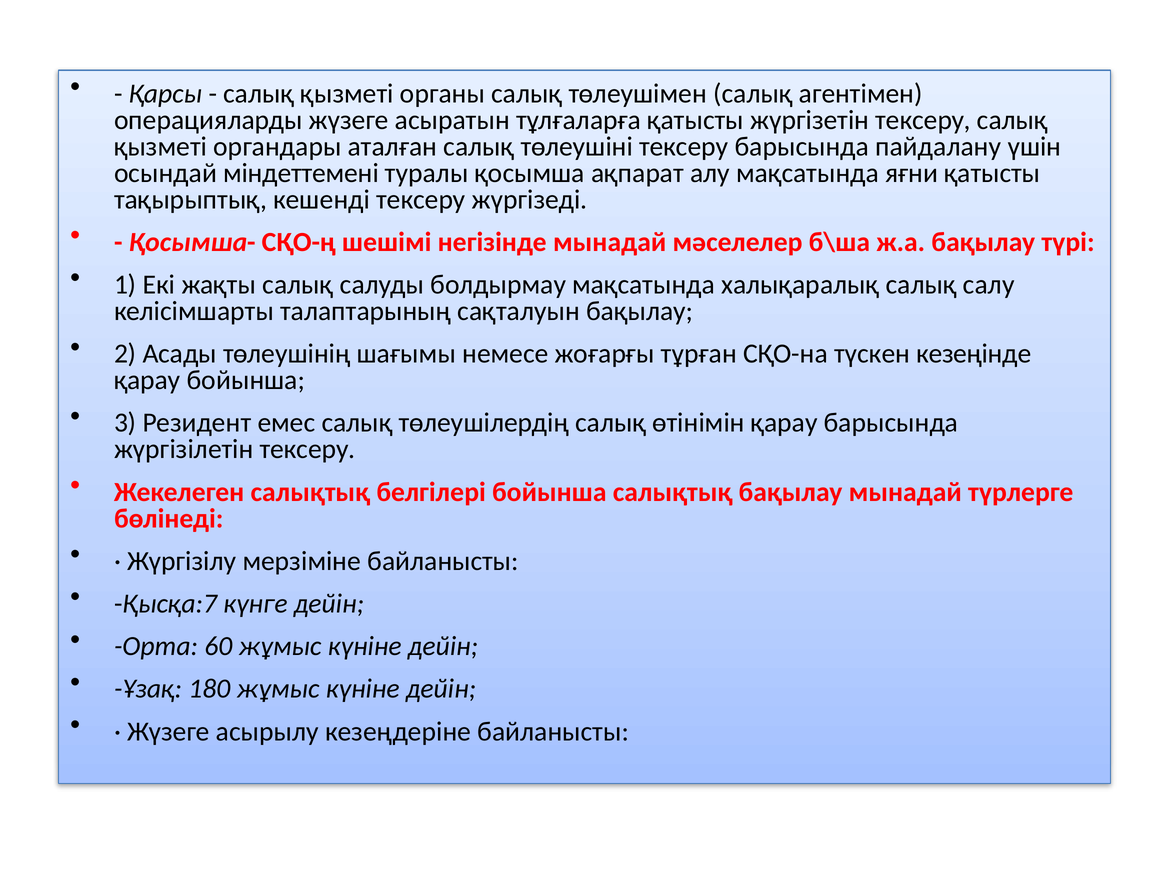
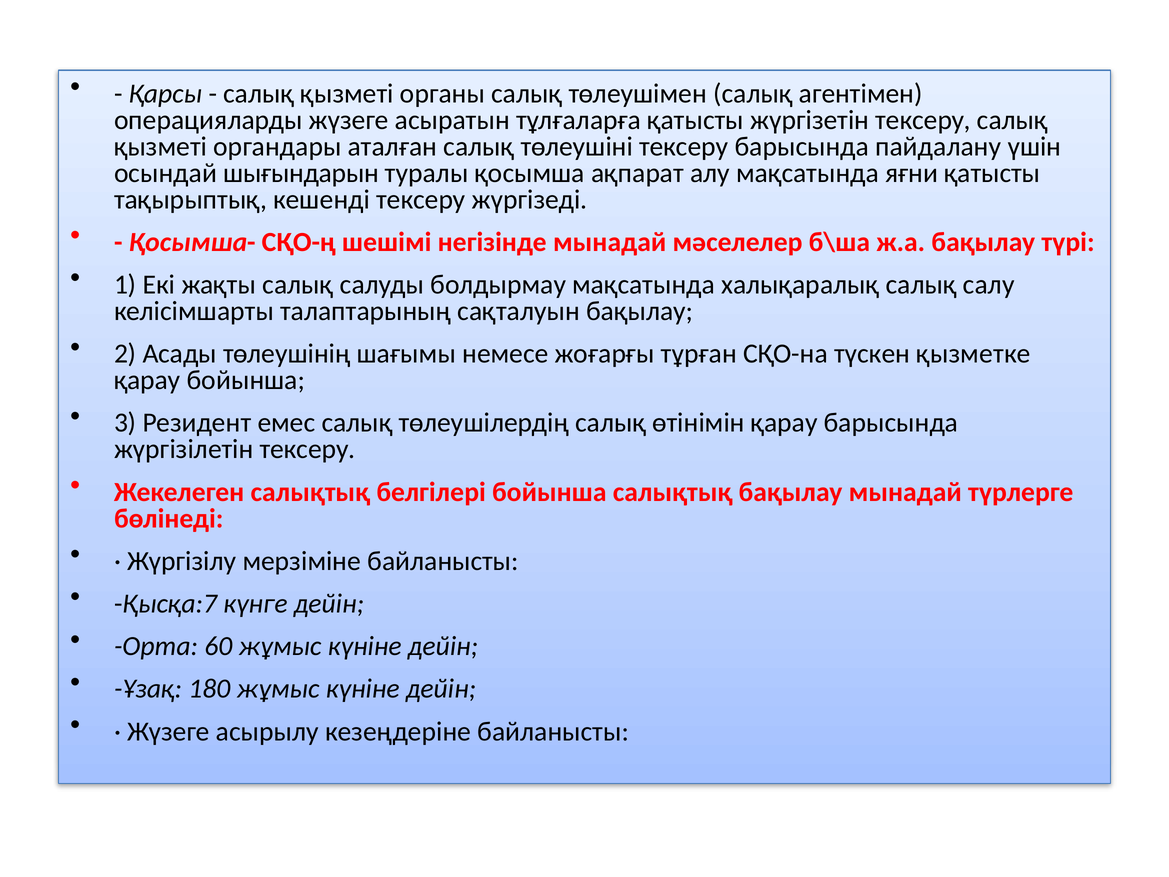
міндеттемені: міндеттемені -> шығындарын (301, 173)
кезеңінде: кезеңінде -> қызметке (973, 354)
